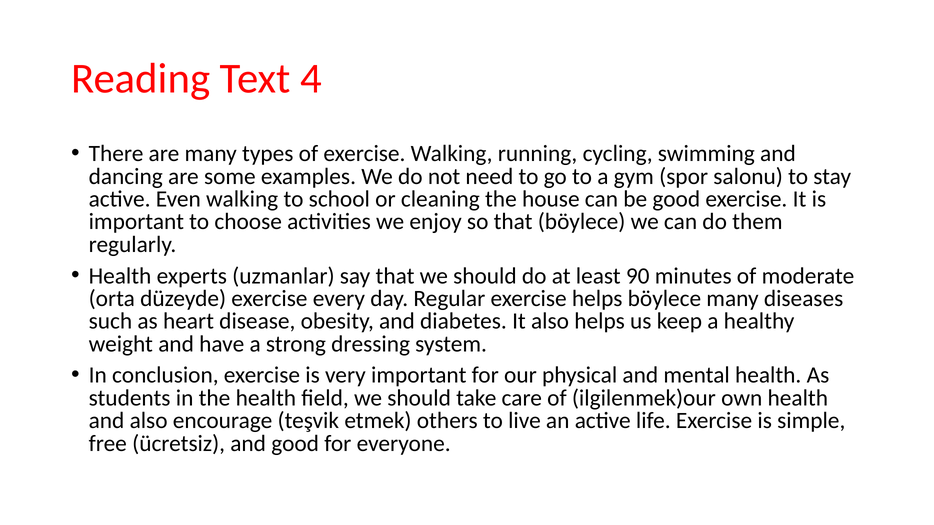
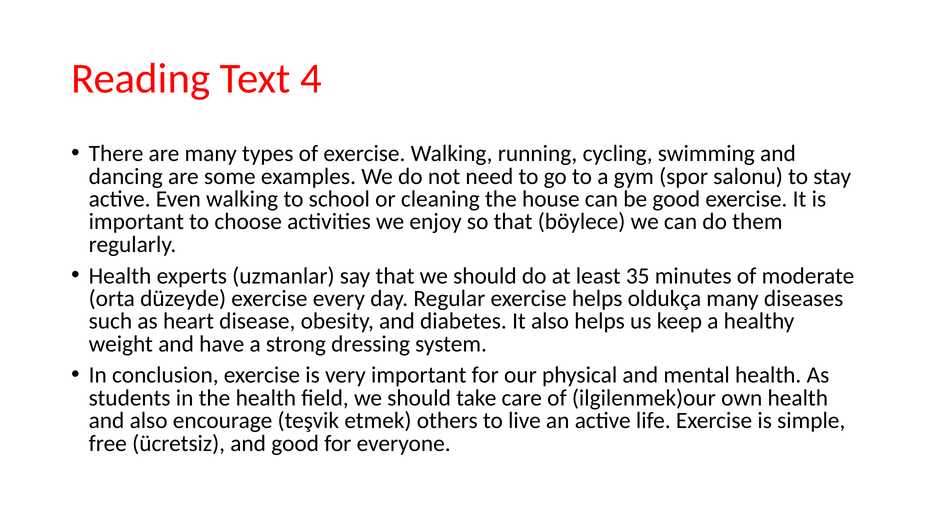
90: 90 -> 35 (638, 276)
helps böylece: böylece -> oldukça (664, 299)
